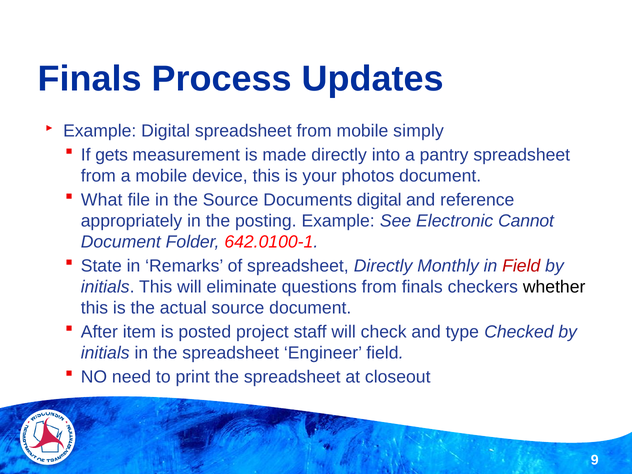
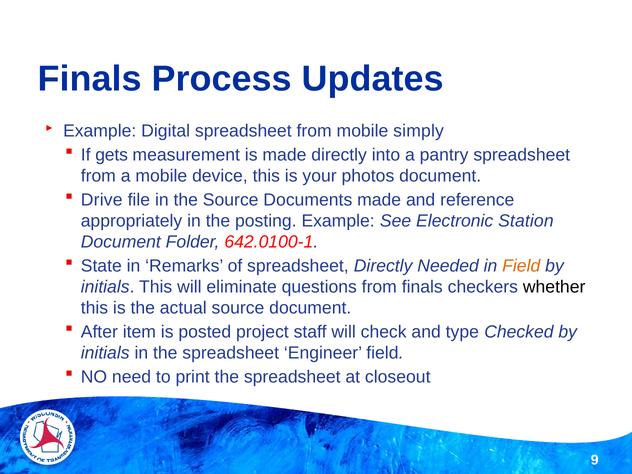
What: What -> Drive (102, 200)
Documents digital: digital -> made (379, 200)
Cannot: Cannot -> Station (526, 221)
Monthly: Monthly -> Needed (448, 266)
Field colour: red -> orange (521, 266)
